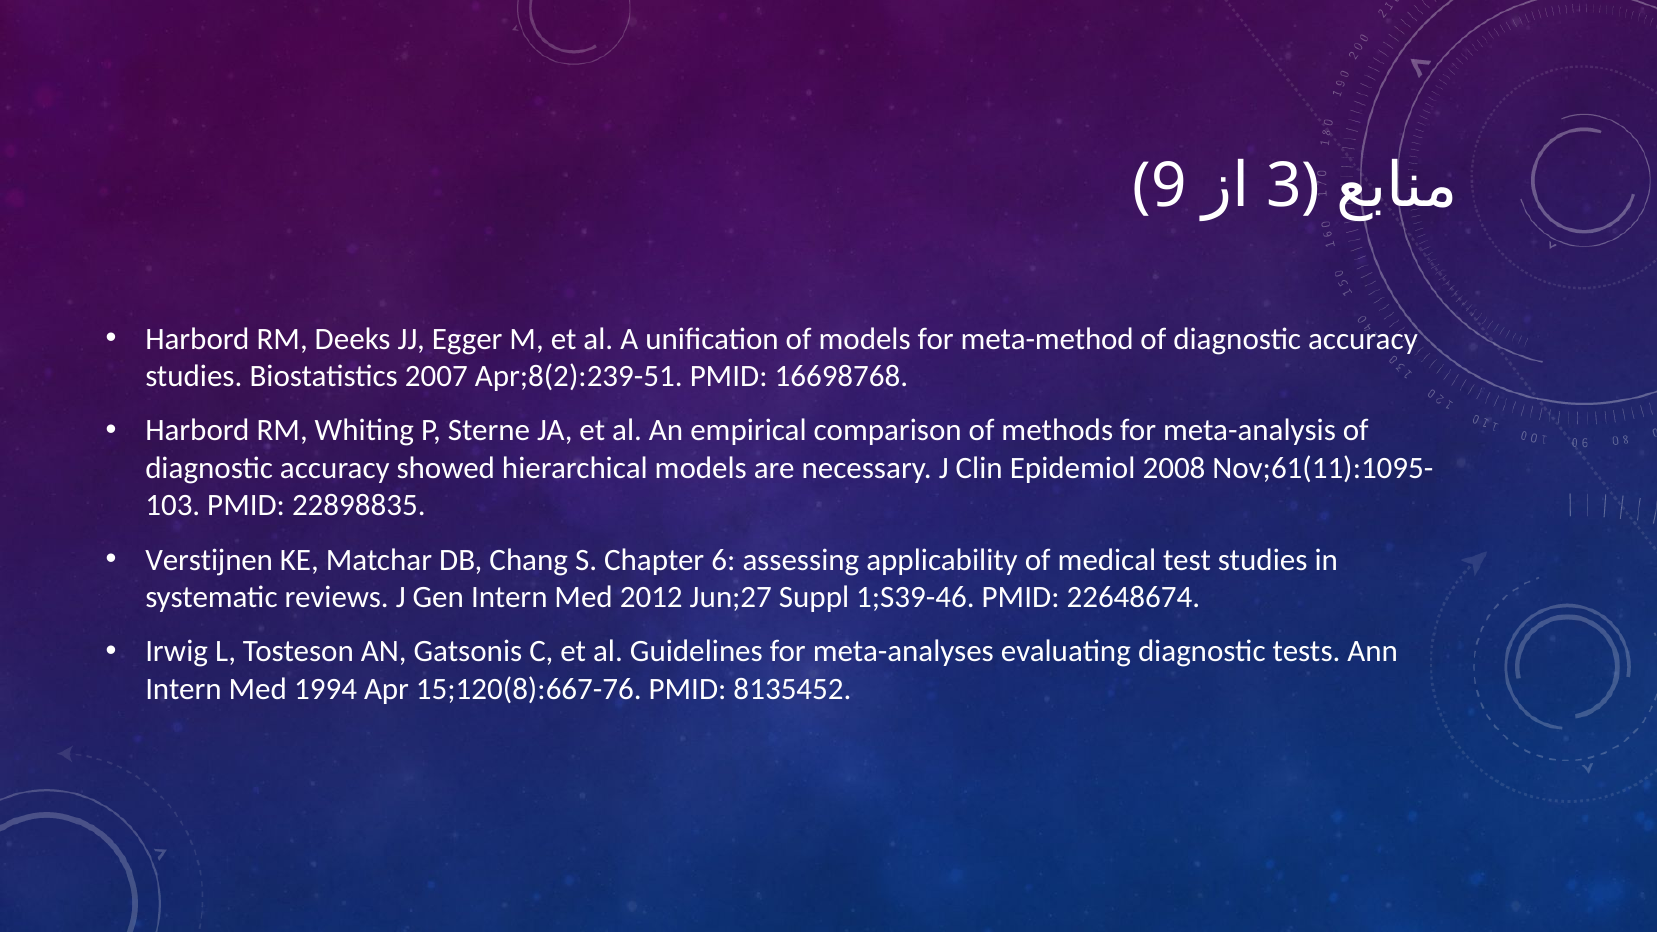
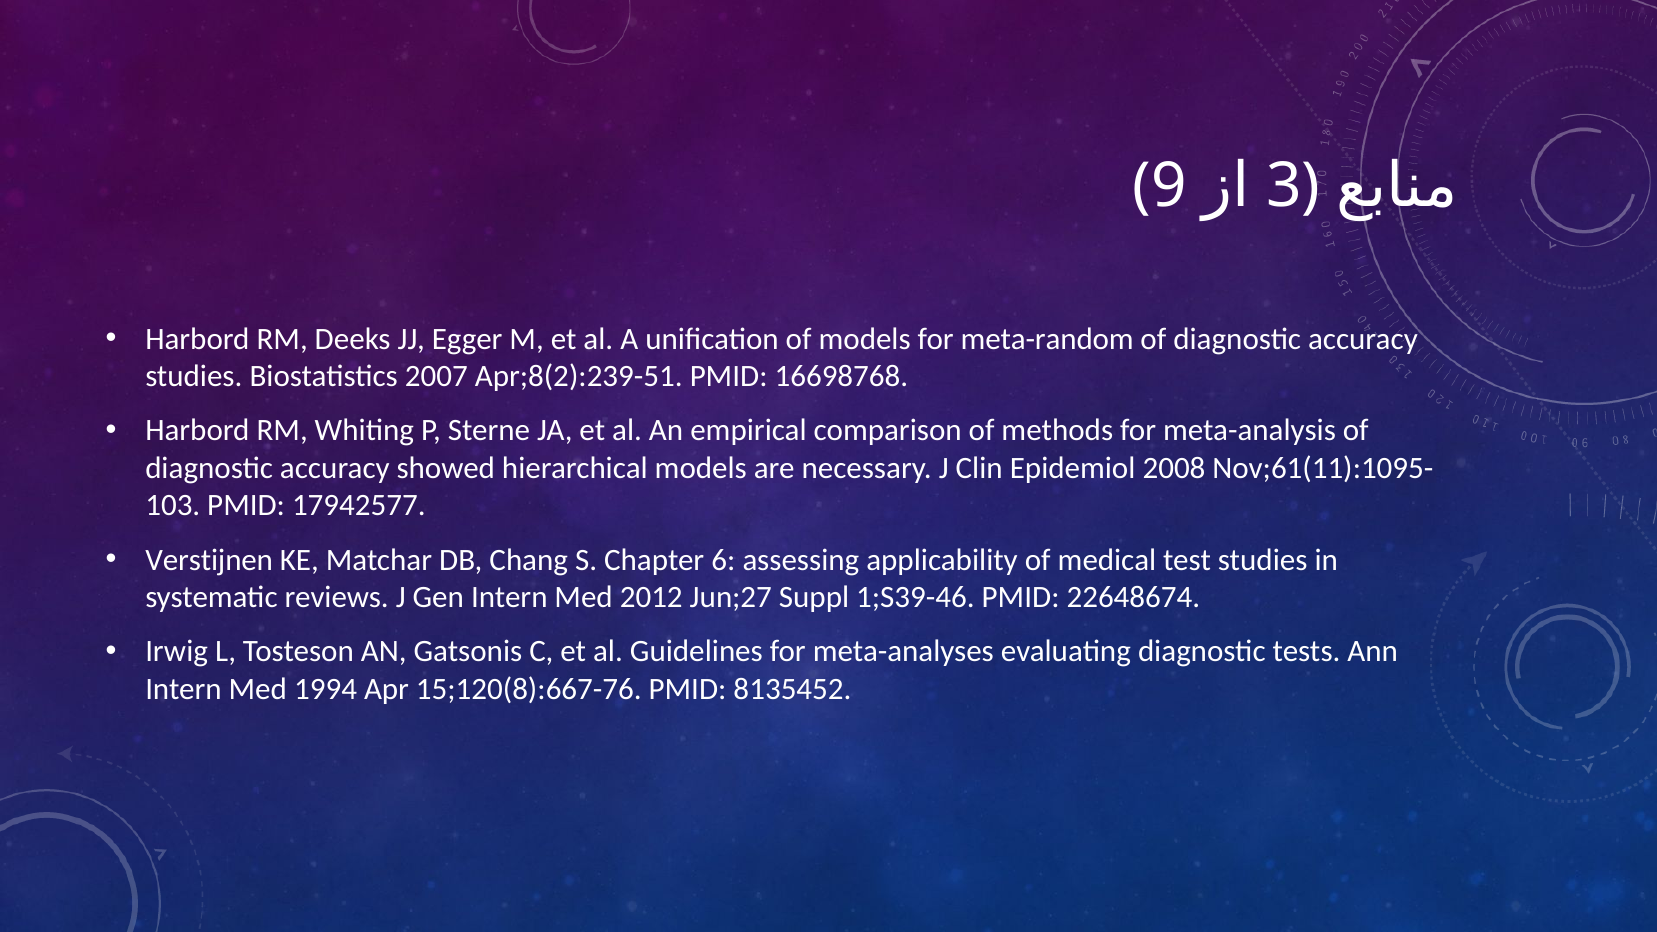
meta-method: meta-method -> meta-random (1047, 339)
22898835: 22898835 -> 17942577 (359, 505)
